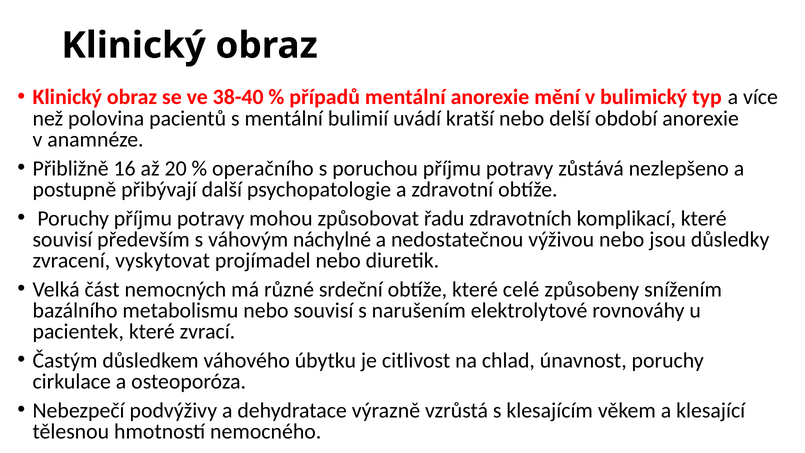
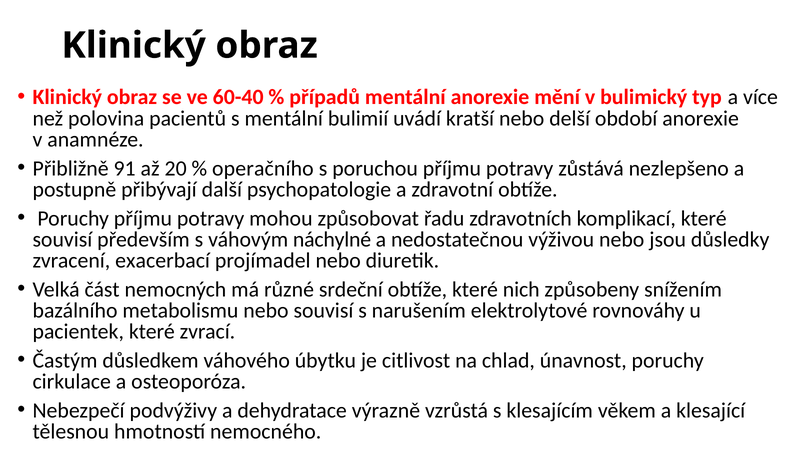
38-40: 38-40 -> 60-40 (238, 97)
16: 16 -> 91 (125, 168)
vyskytovat: vyskytovat -> exacerbací (163, 261)
celé: celé -> nich (521, 289)
